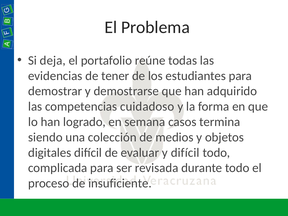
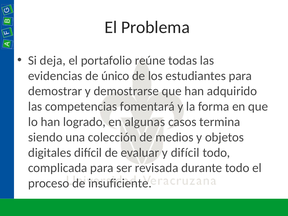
tener: tener -> único (115, 76)
cuidadoso: cuidadoso -> fomentará (147, 107)
semana: semana -> algunas (145, 122)
